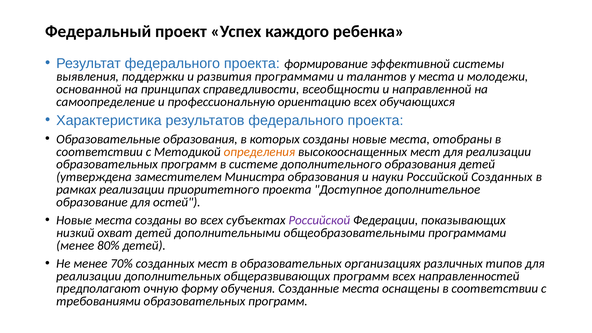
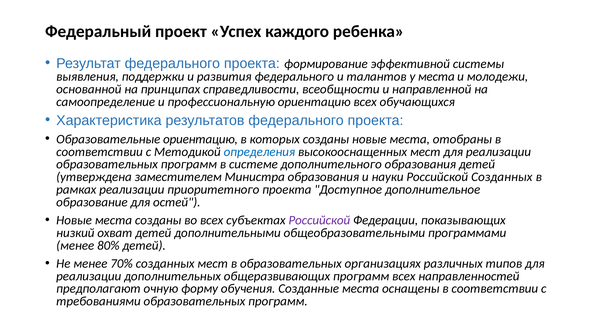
развития программами: программами -> федерального (294, 77)
Образовательные образования: образования -> ориентацию (200, 139)
определения colour: orange -> blue (259, 152)
